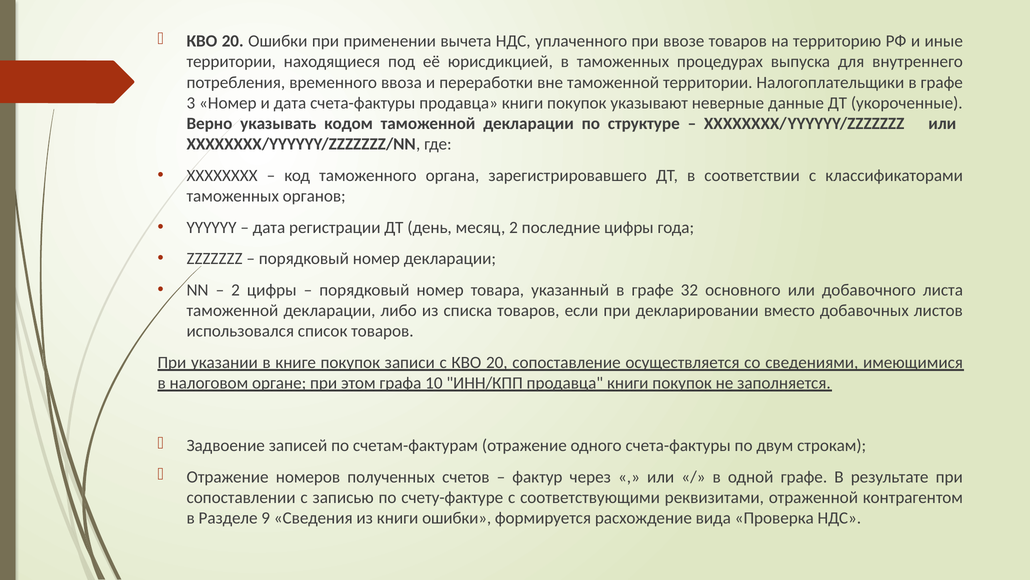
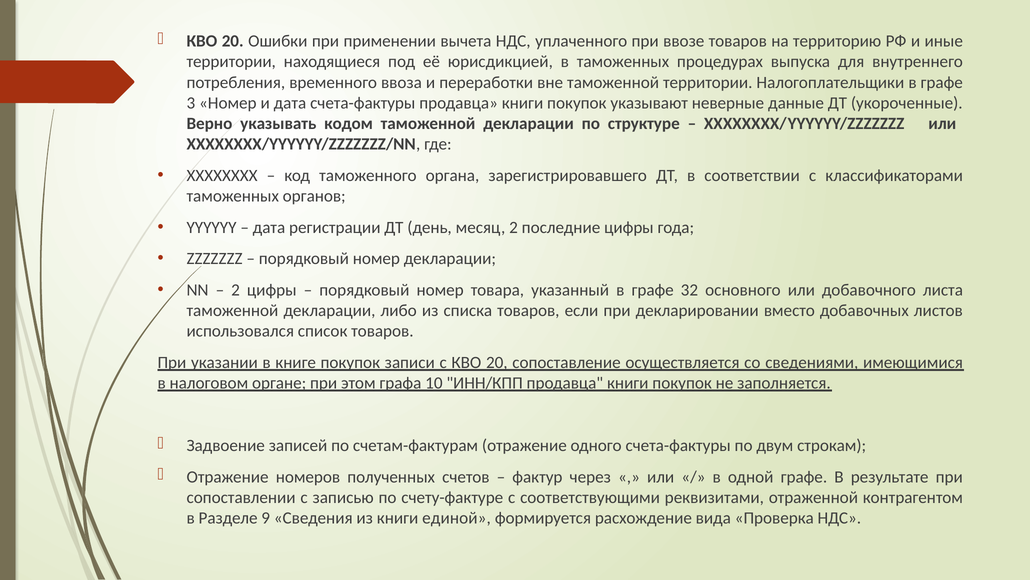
книги ошибки: ошибки -> единой (457, 518)
